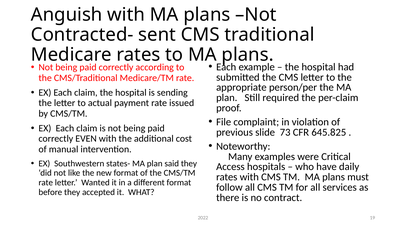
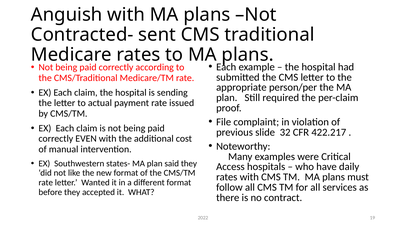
73: 73 -> 32 (285, 132)
645.825: 645.825 -> 422.217 (329, 132)
